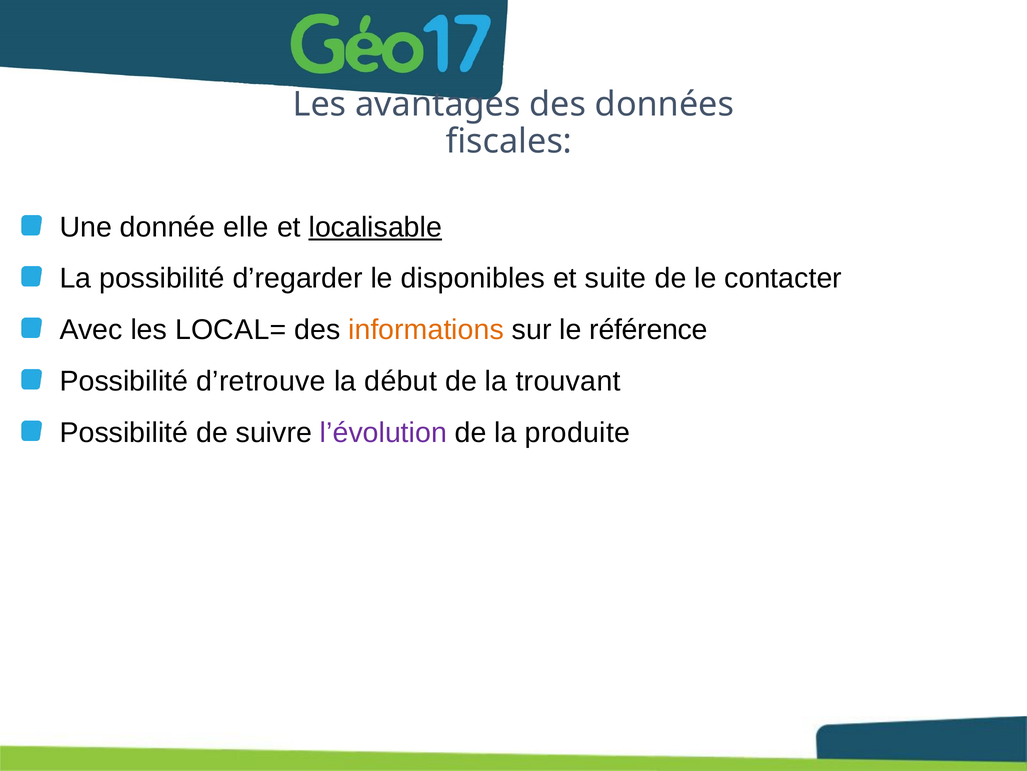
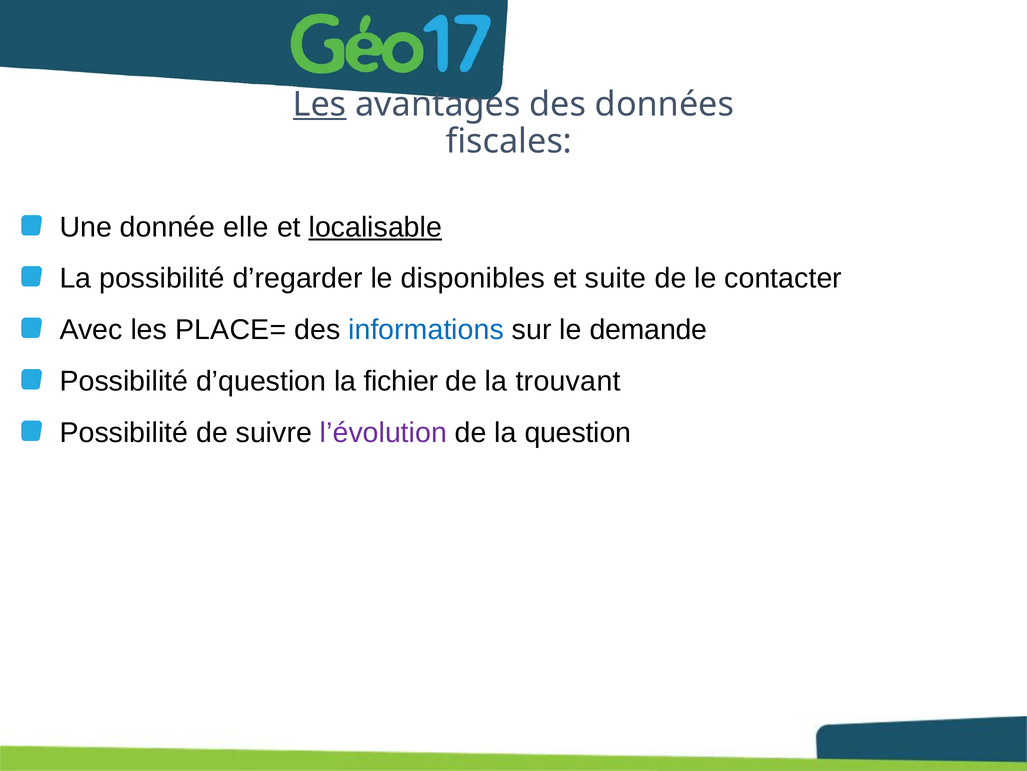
Les underline: none -> present (320, 104)
LOCAL=: LOCAL= -> PLACE= (231, 330)
informations colour: orange -> blue (426, 330)
référence: référence -> demande (648, 330)
d’retrouve: d’retrouve -> d’question (261, 381)
début: début -> fichier (401, 381)
produite: produite -> question (578, 432)
